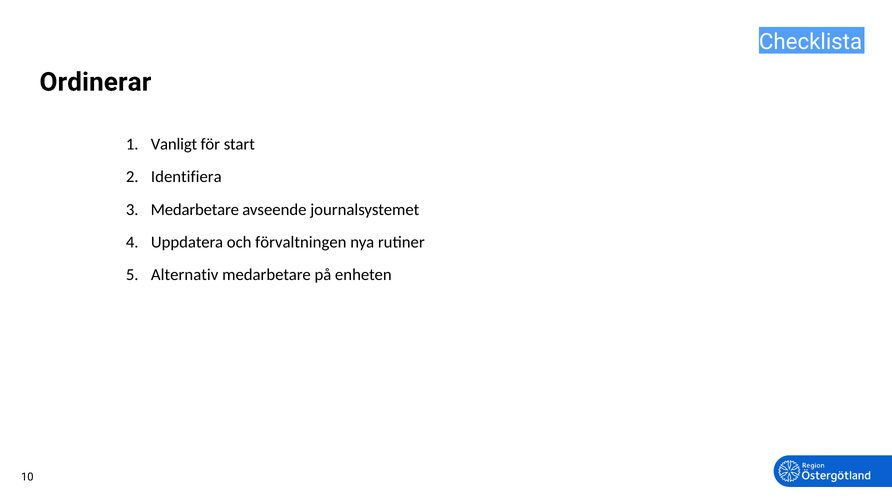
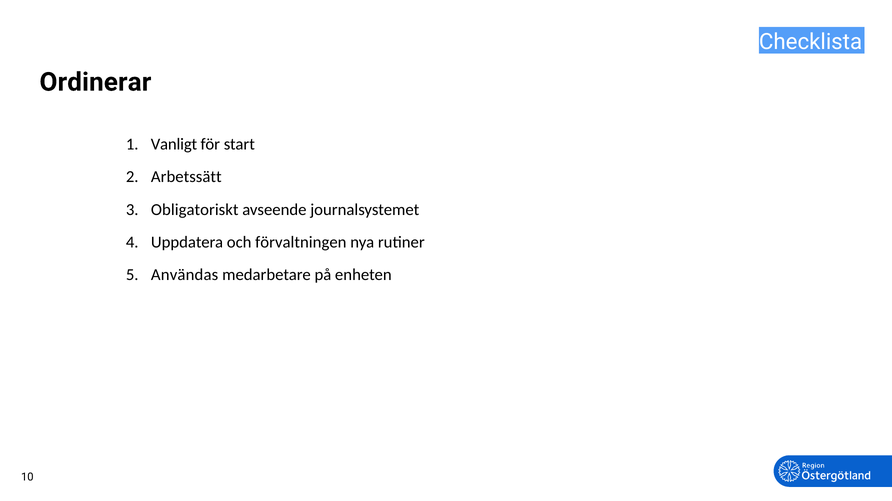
Identifiera: Identifiera -> Arbetssätt (186, 177)
Medarbetare: Medarbetare -> Obligatoriskt (195, 210)
Alternativ: Alternativ -> Användas (185, 275)
